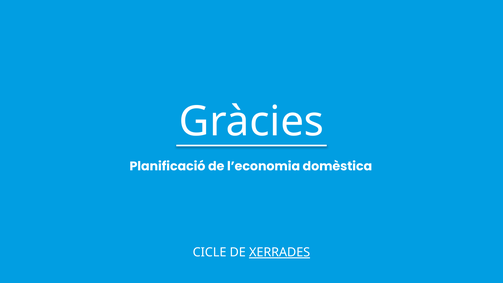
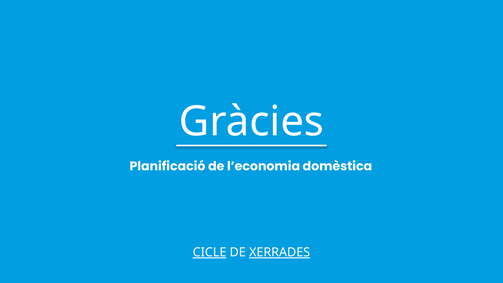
CICLE underline: none -> present (210, 252)
